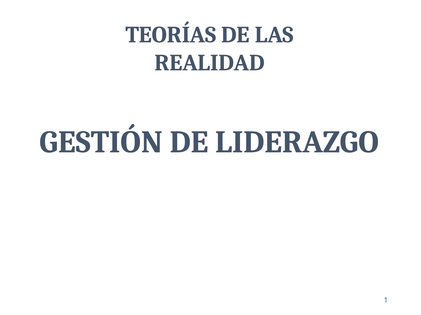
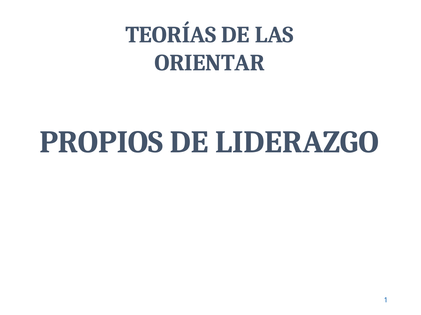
REALIDAD: REALIDAD -> ORIENTAR (210, 63)
GESTIÓN: GESTIÓN -> PROPIOS (101, 143)
